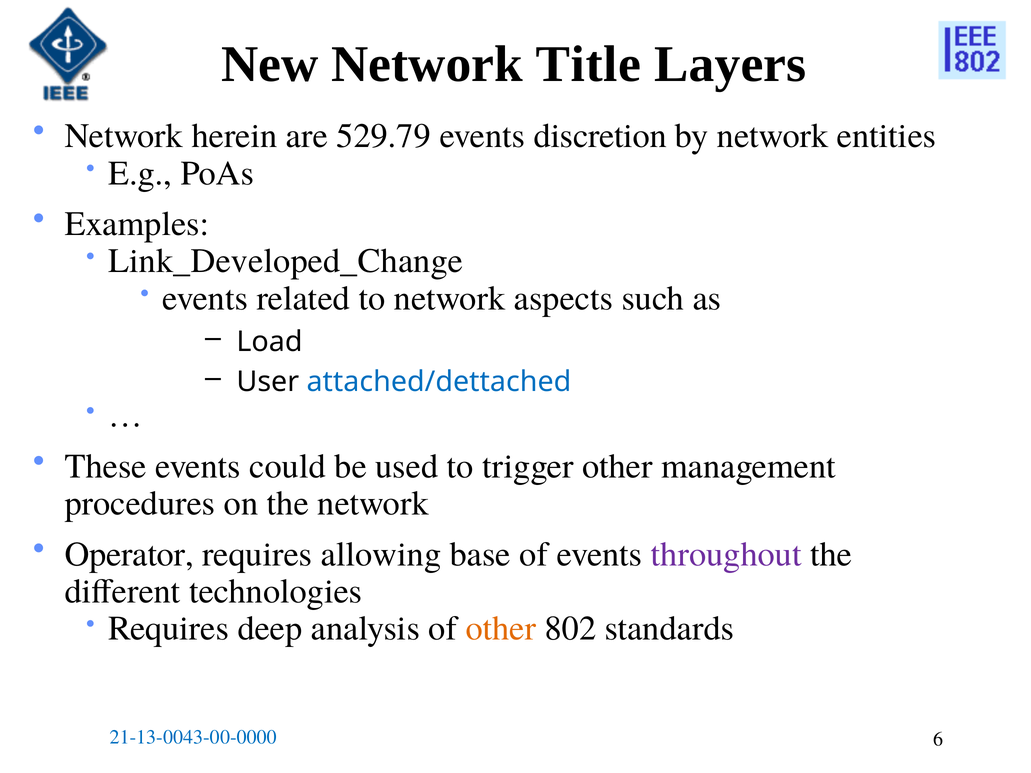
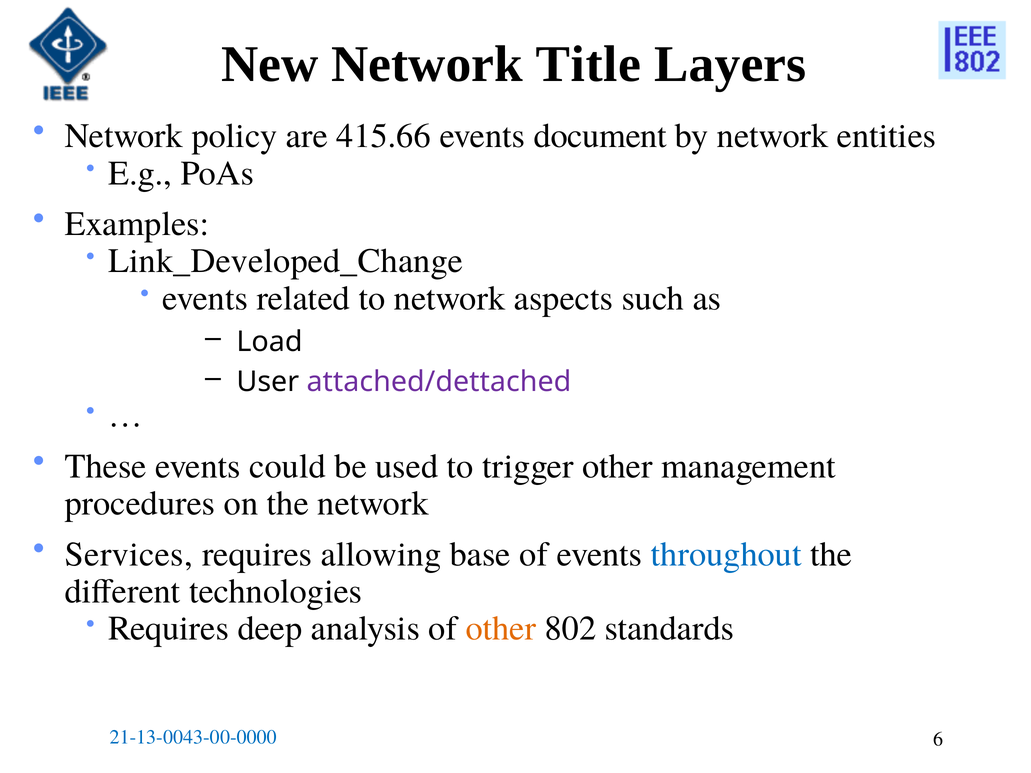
herein: herein -> policy (235, 136)
529.79: 529.79 -> 415.66 (384, 136)
discretion: discretion -> document (600, 136)
attached/dettached colour: blue -> purple (439, 382)
Operator: Operator -> Services (129, 554)
throughout colour: purple -> blue (726, 554)
